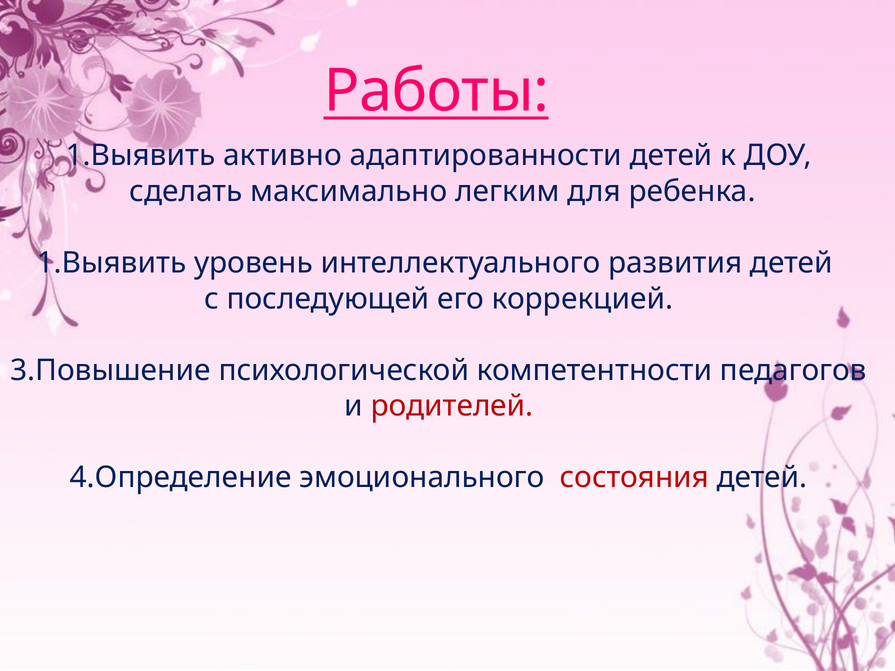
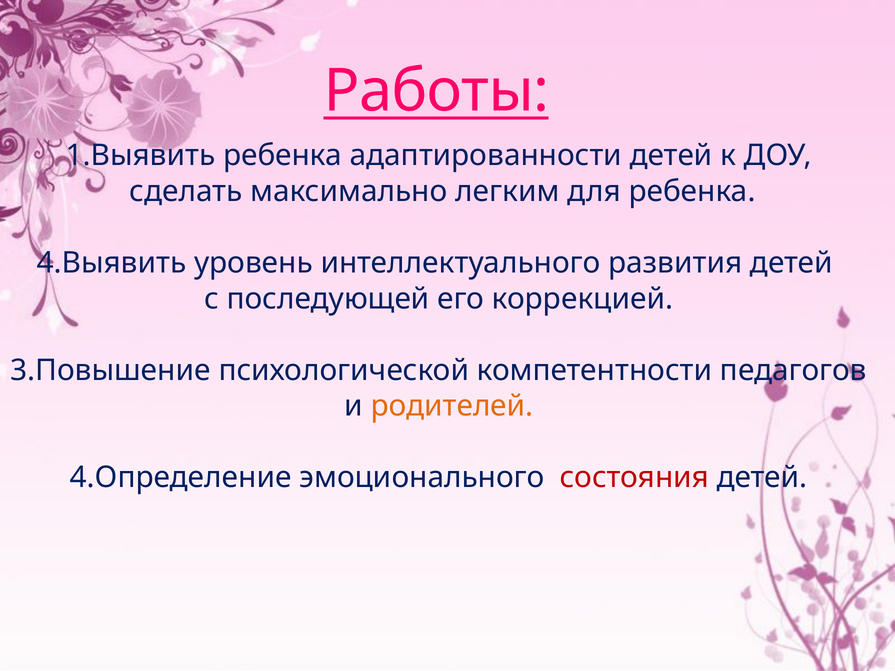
1.Выявить активно: активно -> ребенка (283, 156)
1.Выявить: 1.Выявить -> 4.Выявить (112, 263)
родителей colour: red -> orange (452, 406)
